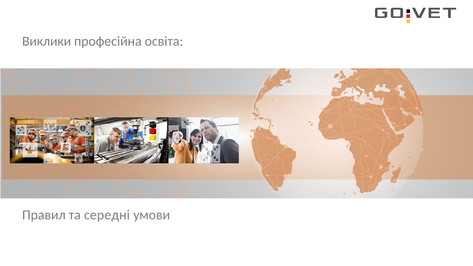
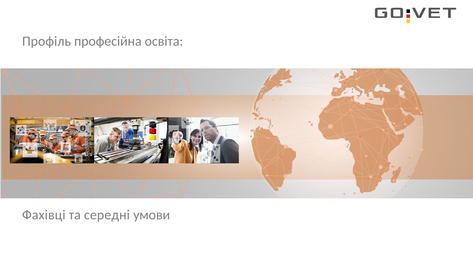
Виклики: Виклики -> Профіль (47, 41)
Правил: Правил -> Фахівці (44, 215)
